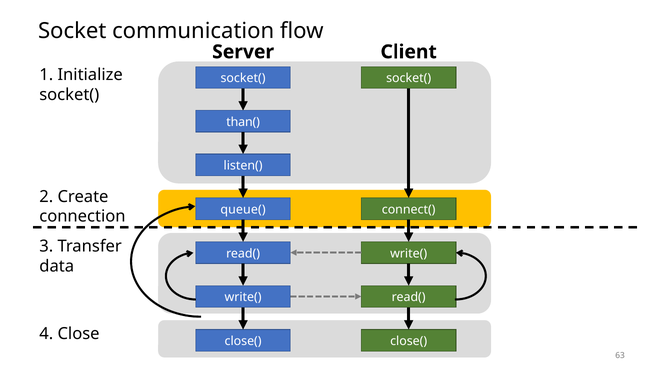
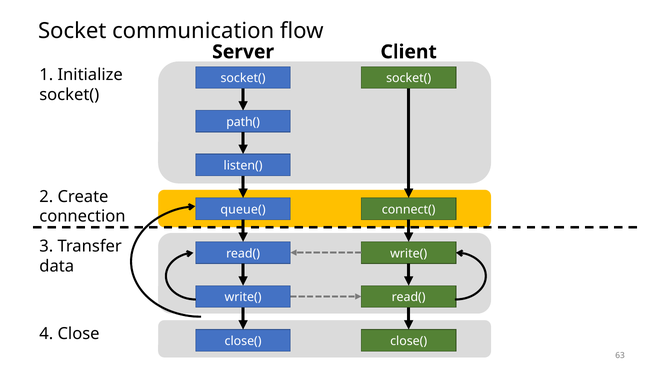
than(: than( -> path( (243, 122)
